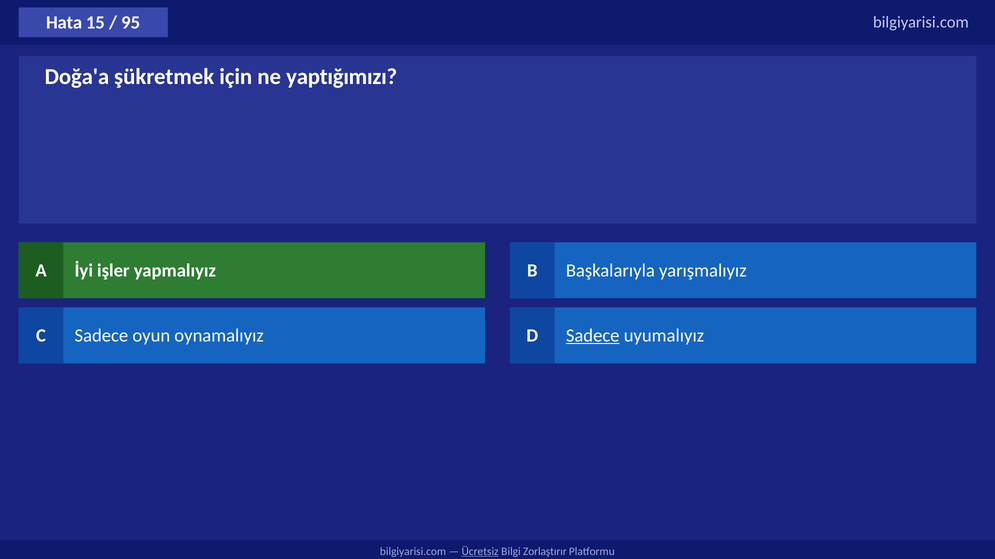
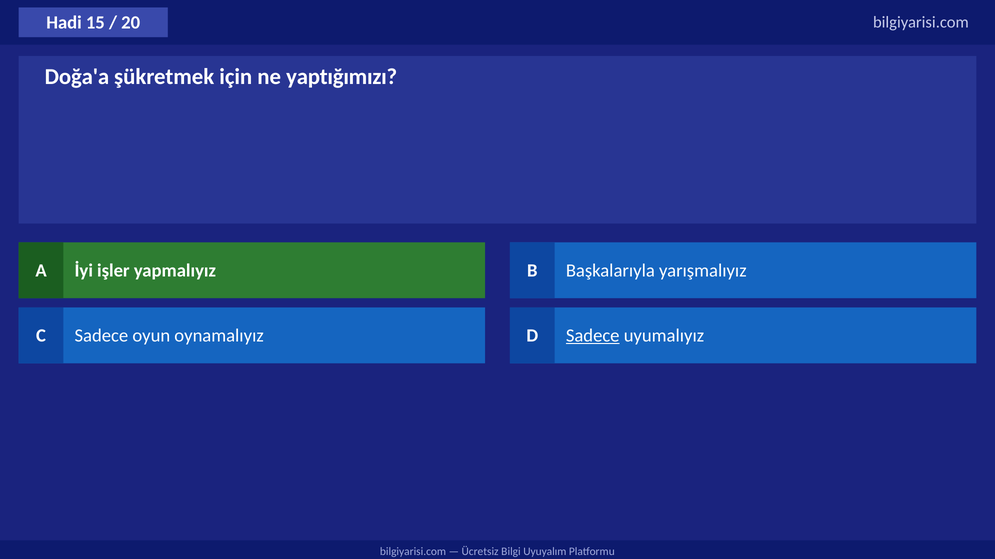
Hata: Hata -> Hadi (64, 23)
95: 95 -> 20 (131, 23)
Ücretsiz underline: present -> none (480, 552)
Zorlaştırır: Zorlaştırır -> Uyuyalım (545, 552)
